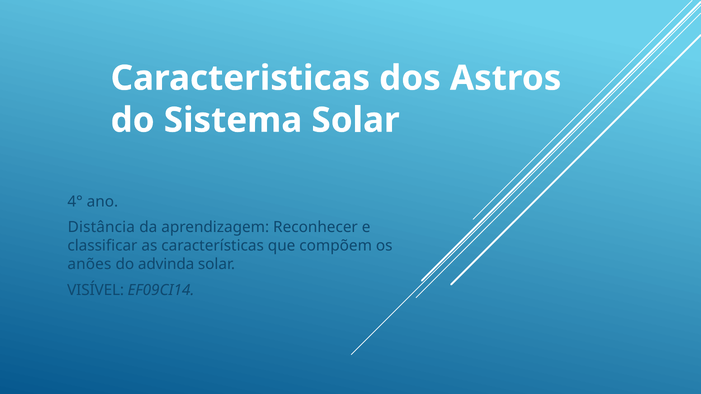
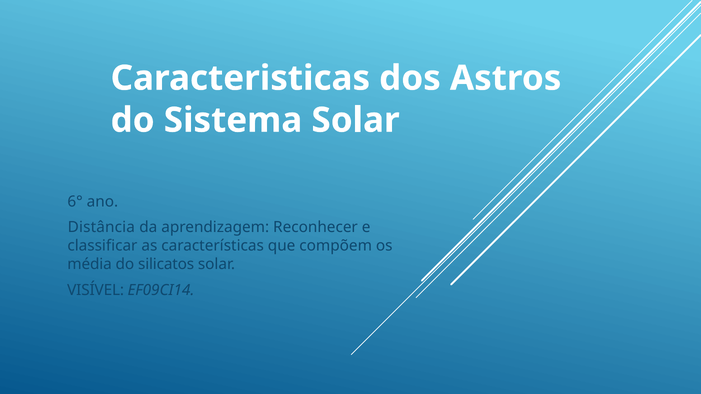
4°: 4° -> 6° (75, 202)
anões: anões -> média (90, 264)
advinda: advinda -> silicatos (166, 264)
